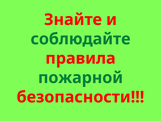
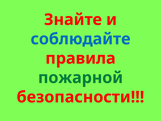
соблюдайте colour: green -> blue (81, 39)
